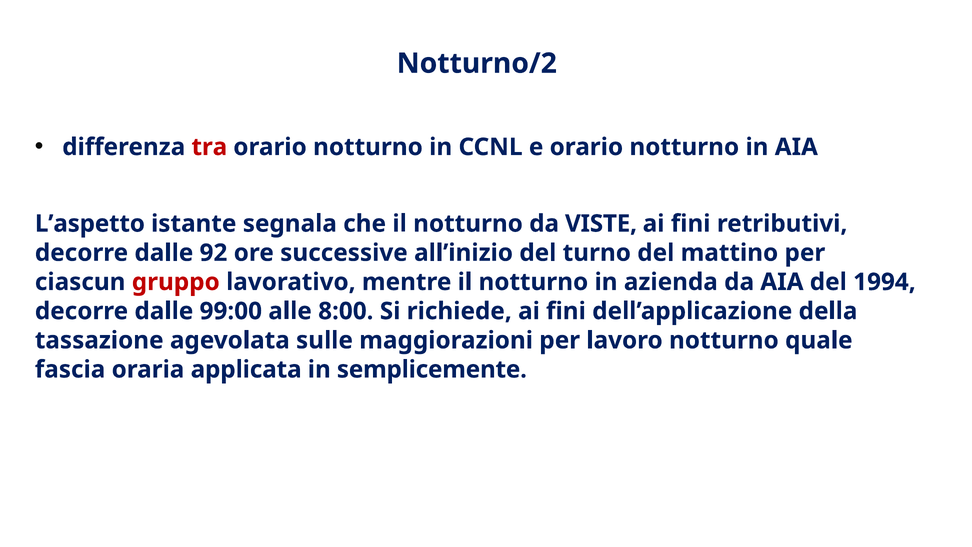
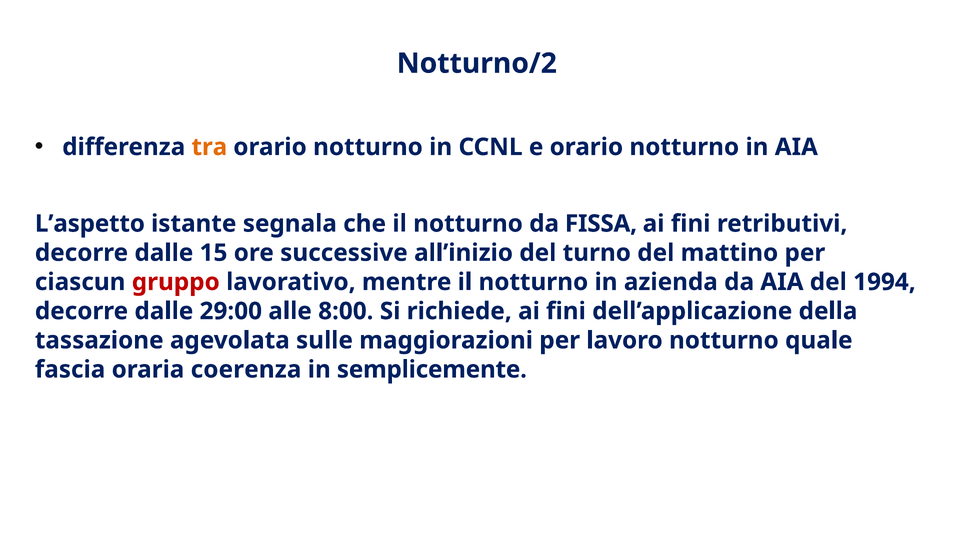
tra colour: red -> orange (209, 147)
VISTE: VISTE -> FISSA (601, 224)
92: 92 -> 15 (213, 253)
99:00: 99:00 -> 29:00 (231, 311)
applicata: applicata -> coerenza (246, 369)
